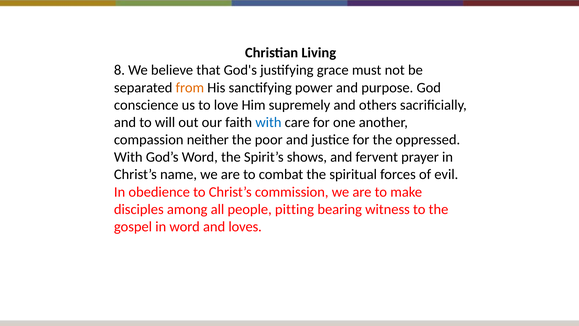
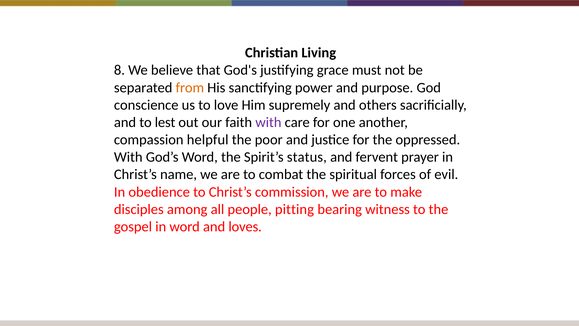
will: will -> lest (165, 122)
with colour: blue -> purple (268, 122)
neither: neither -> helpful (208, 140)
shows: shows -> status (307, 157)
